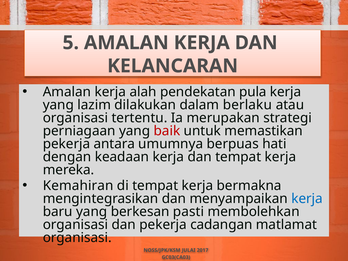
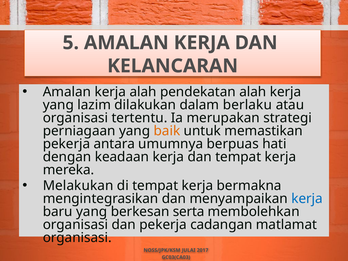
pendekatan pula: pula -> alah (253, 92)
baik colour: red -> orange (167, 131)
Kemahiran: Kemahiran -> Melakukan (78, 186)
pasti: pasti -> serta (189, 212)
